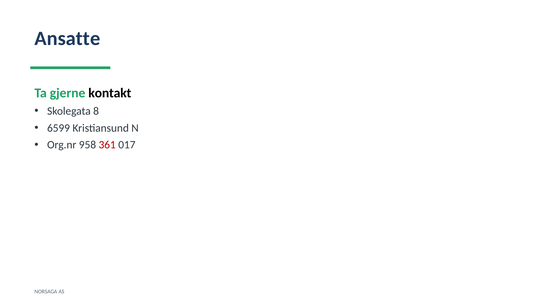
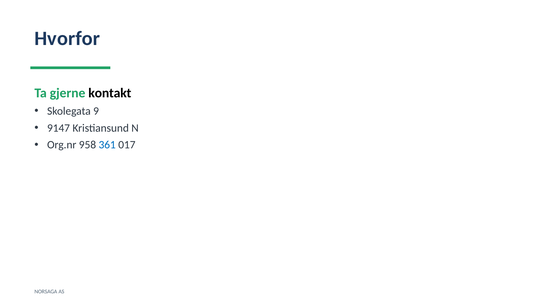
Ansatte: Ansatte -> Hvorfor (67, 39)
8: 8 -> 9 (96, 111)
6599: 6599 -> 9147 (59, 128)
361 colour: red -> blue (107, 145)
